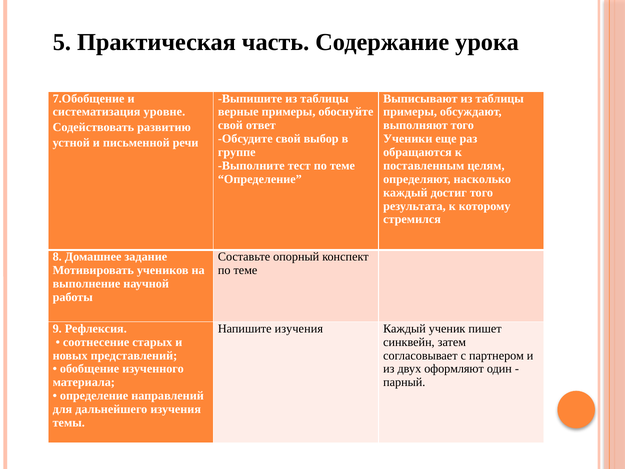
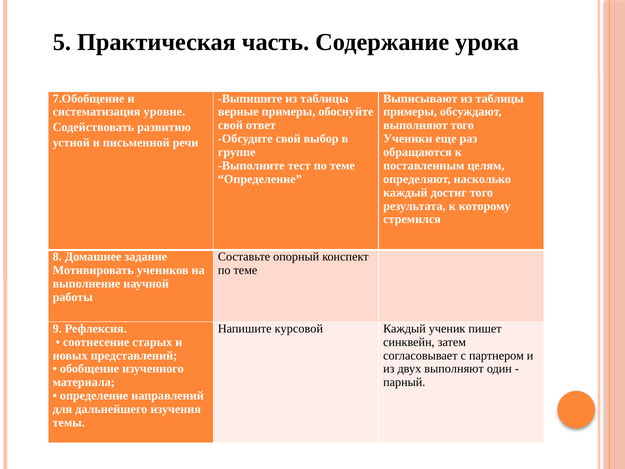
Напишите изучения: изучения -> курсовой (299, 328)
двух оформляют: оформляют -> выполняют (454, 369)
